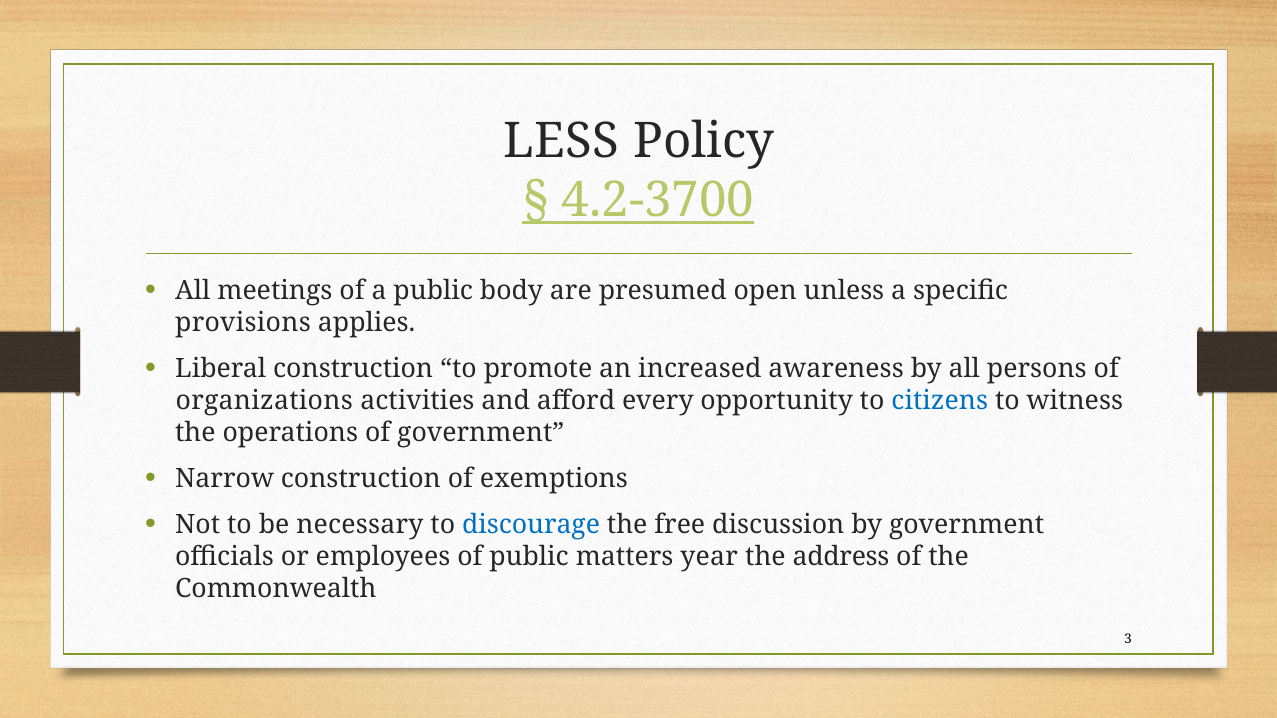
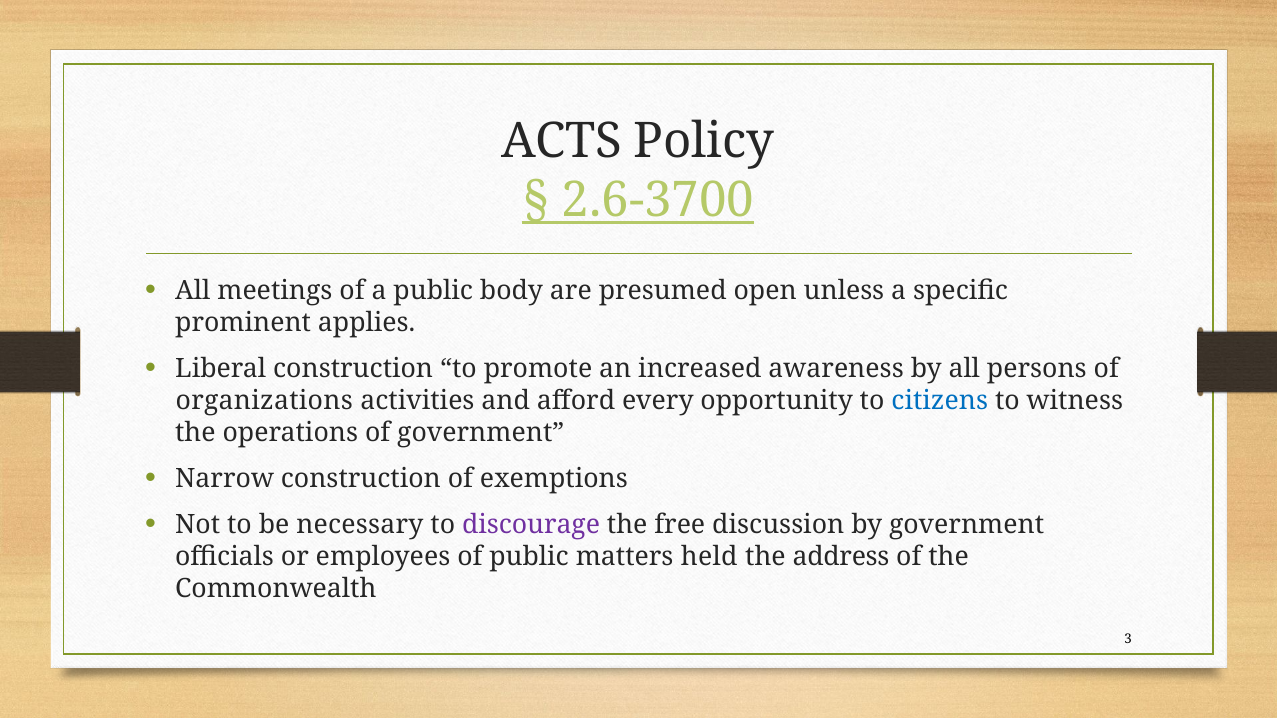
LESS: LESS -> ACTS (562, 141)
4.2-3700: 4.2-3700 -> 2.6-3700 (658, 200)
provisions: provisions -> prominent (243, 322)
discourage colour: blue -> purple (531, 525)
year: year -> held (709, 557)
